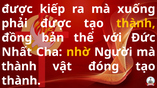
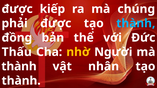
xuống: xuống -> chúng (136, 9)
thành colour: yellow -> light blue (136, 23)
Nhất: Nhất -> Thấu (17, 52)
đóng: đóng -> nhân (104, 67)
